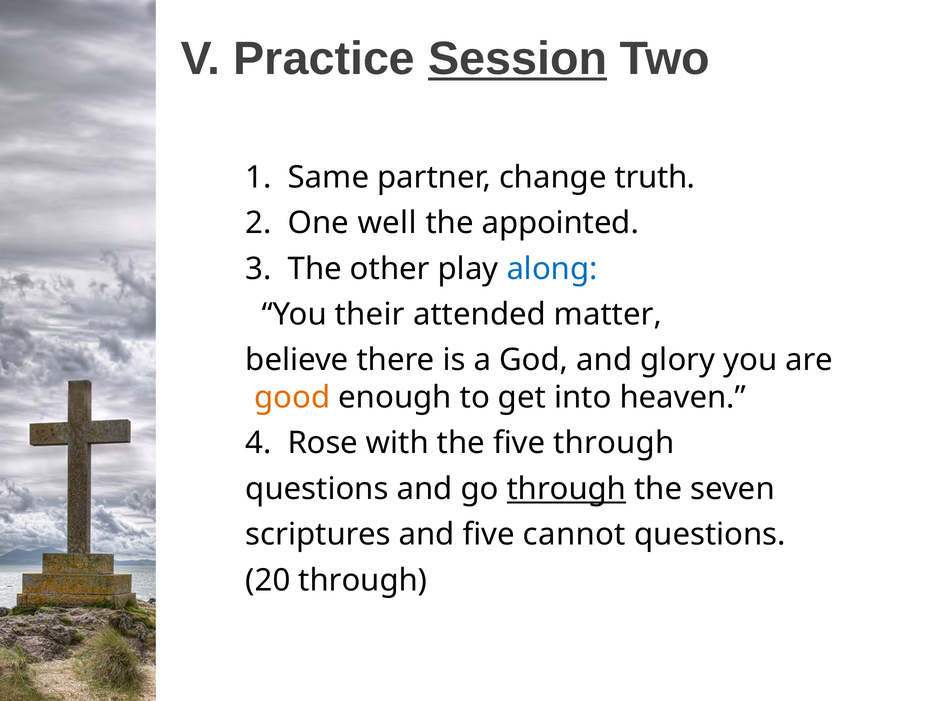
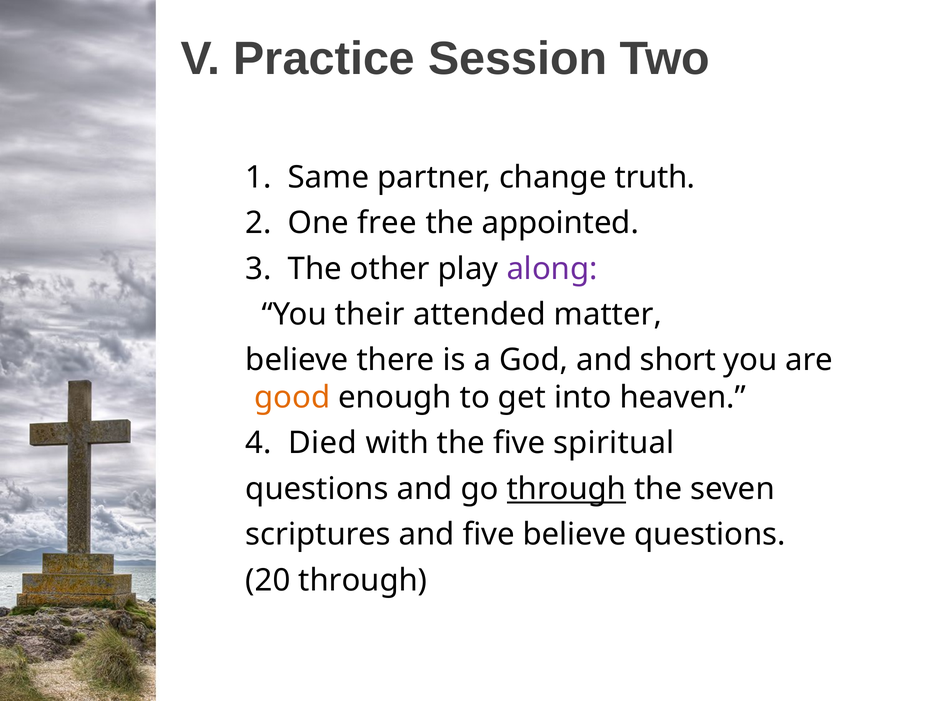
Session underline: present -> none (518, 59)
well: well -> free (387, 223)
along colour: blue -> purple (552, 269)
glory: glory -> short (678, 360)
Rose: Rose -> Died (323, 443)
five through: through -> spiritual (614, 443)
five cannot: cannot -> believe (574, 535)
